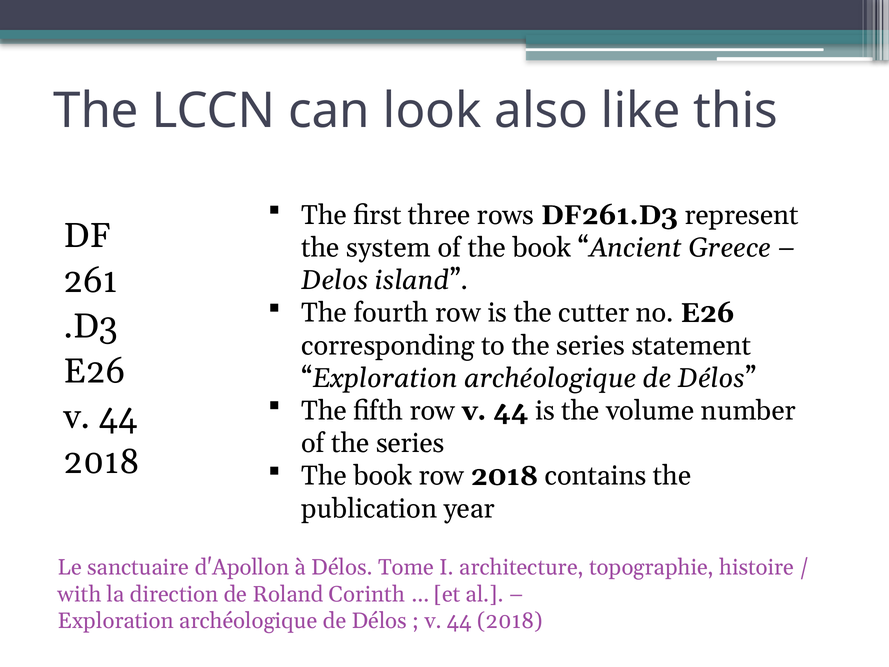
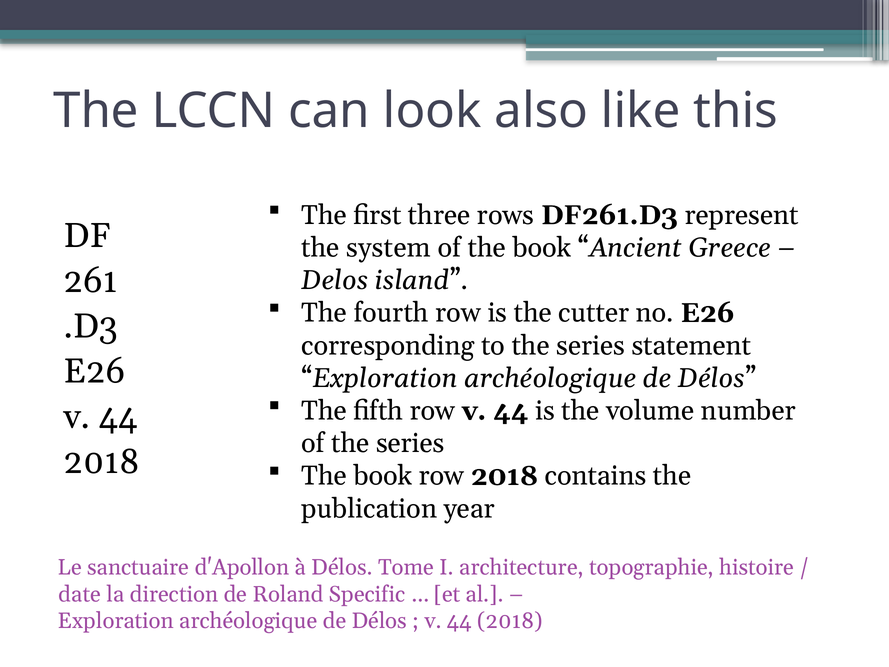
with: with -> date (80, 594)
Corinth: Corinth -> Specific (367, 594)
